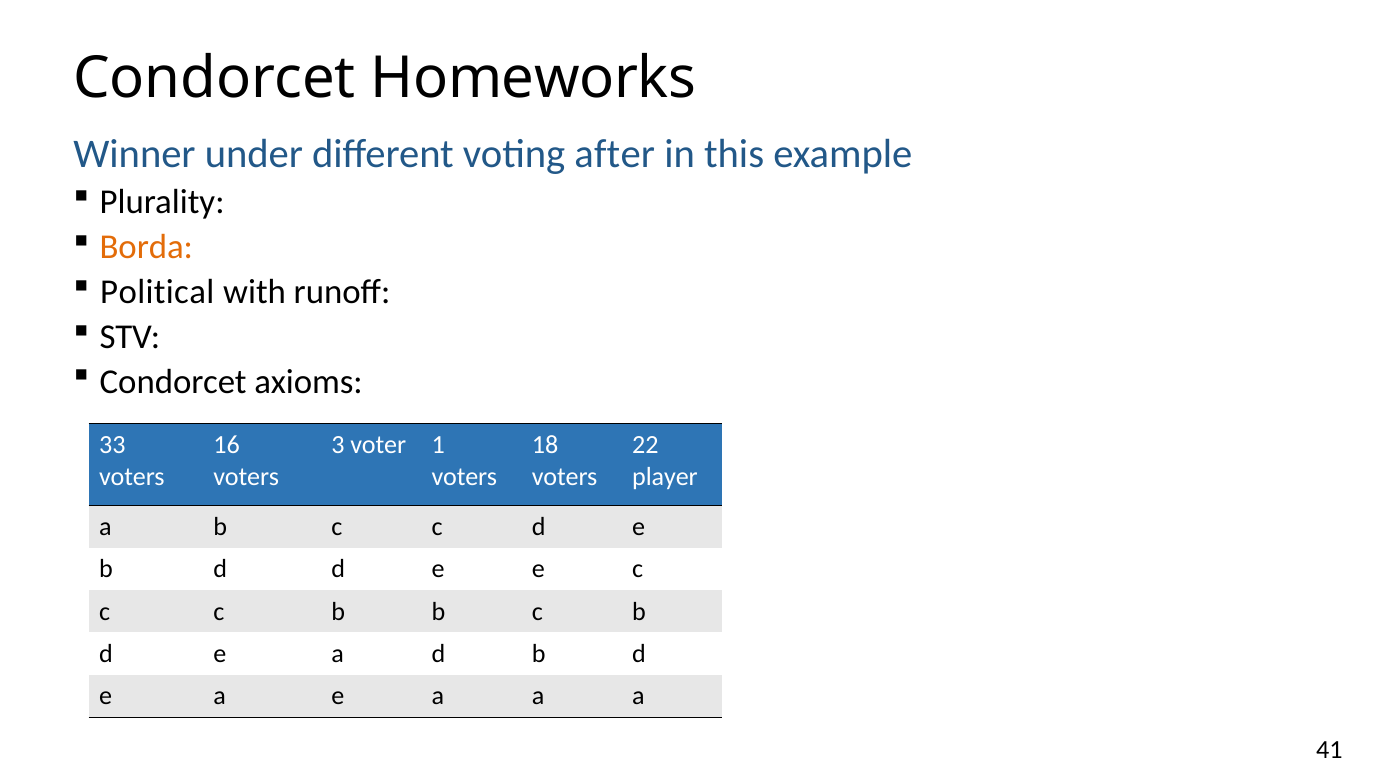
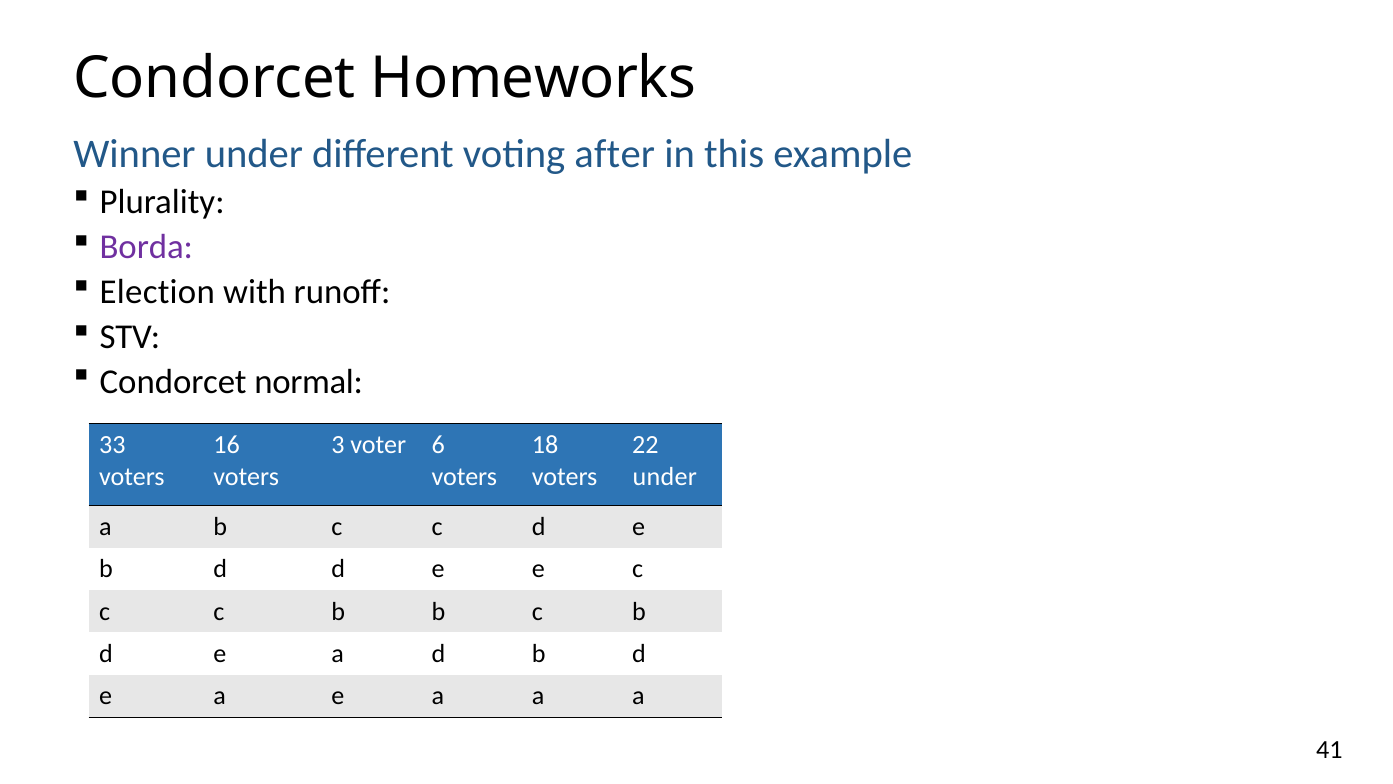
Borda colour: orange -> purple (146, 247)
Political: Political -> Election (157, 292)
axioms: axioms -> normal (309, 381)
1: 1 -> 6 (438, 445)
player: player -> under (665, 477)
